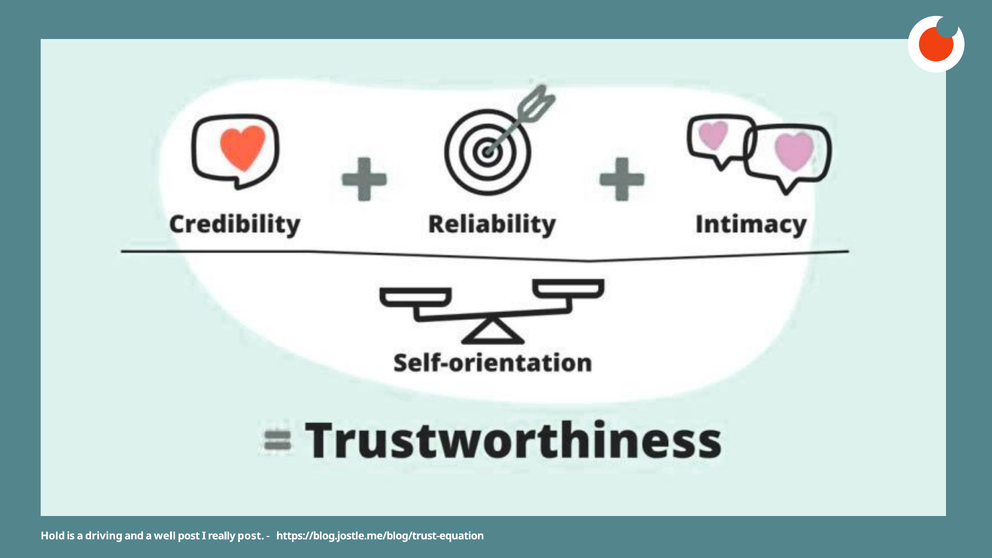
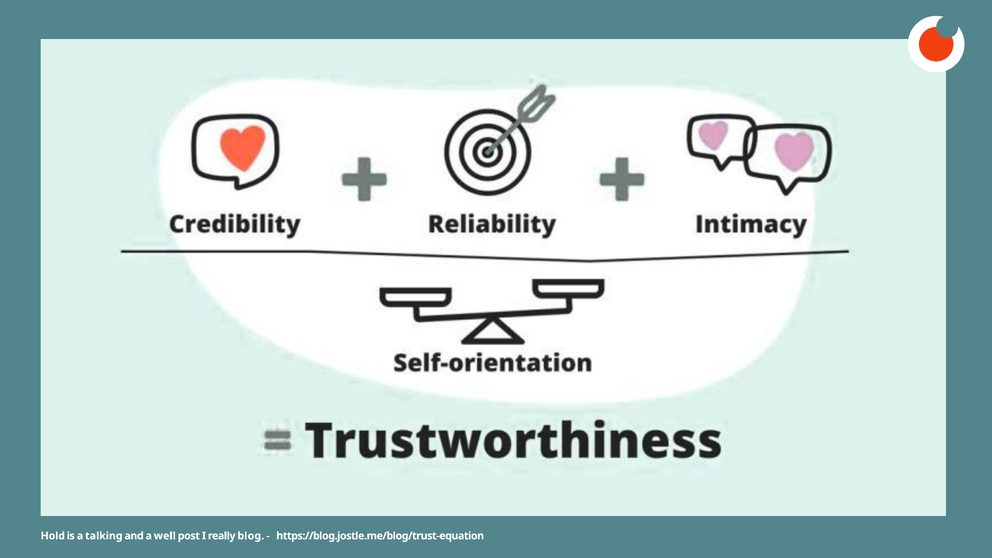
driving: driving -> talking (104, 536)
really post: post -> blog (251, 536)
